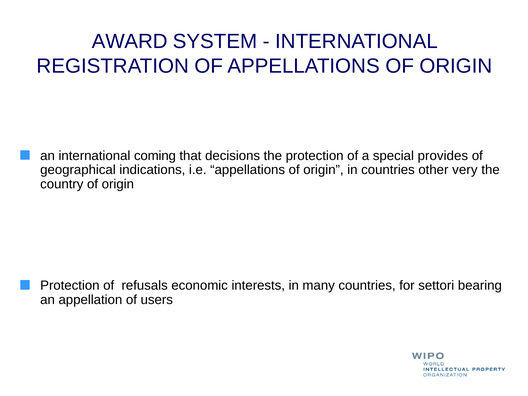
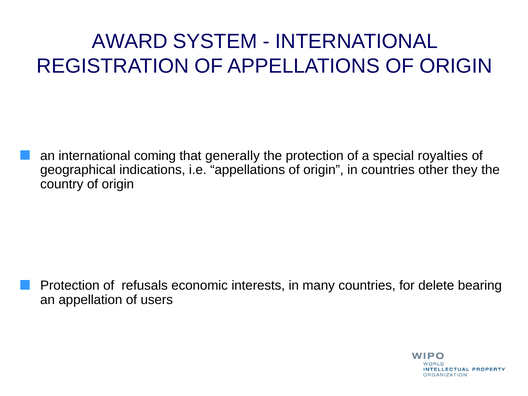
decisions: decisions -> generally (233, 156)
provides: provides -> royalties (443, 156)
very: very -> they (465, 170)
settori: settori -> delete (436, 286)
